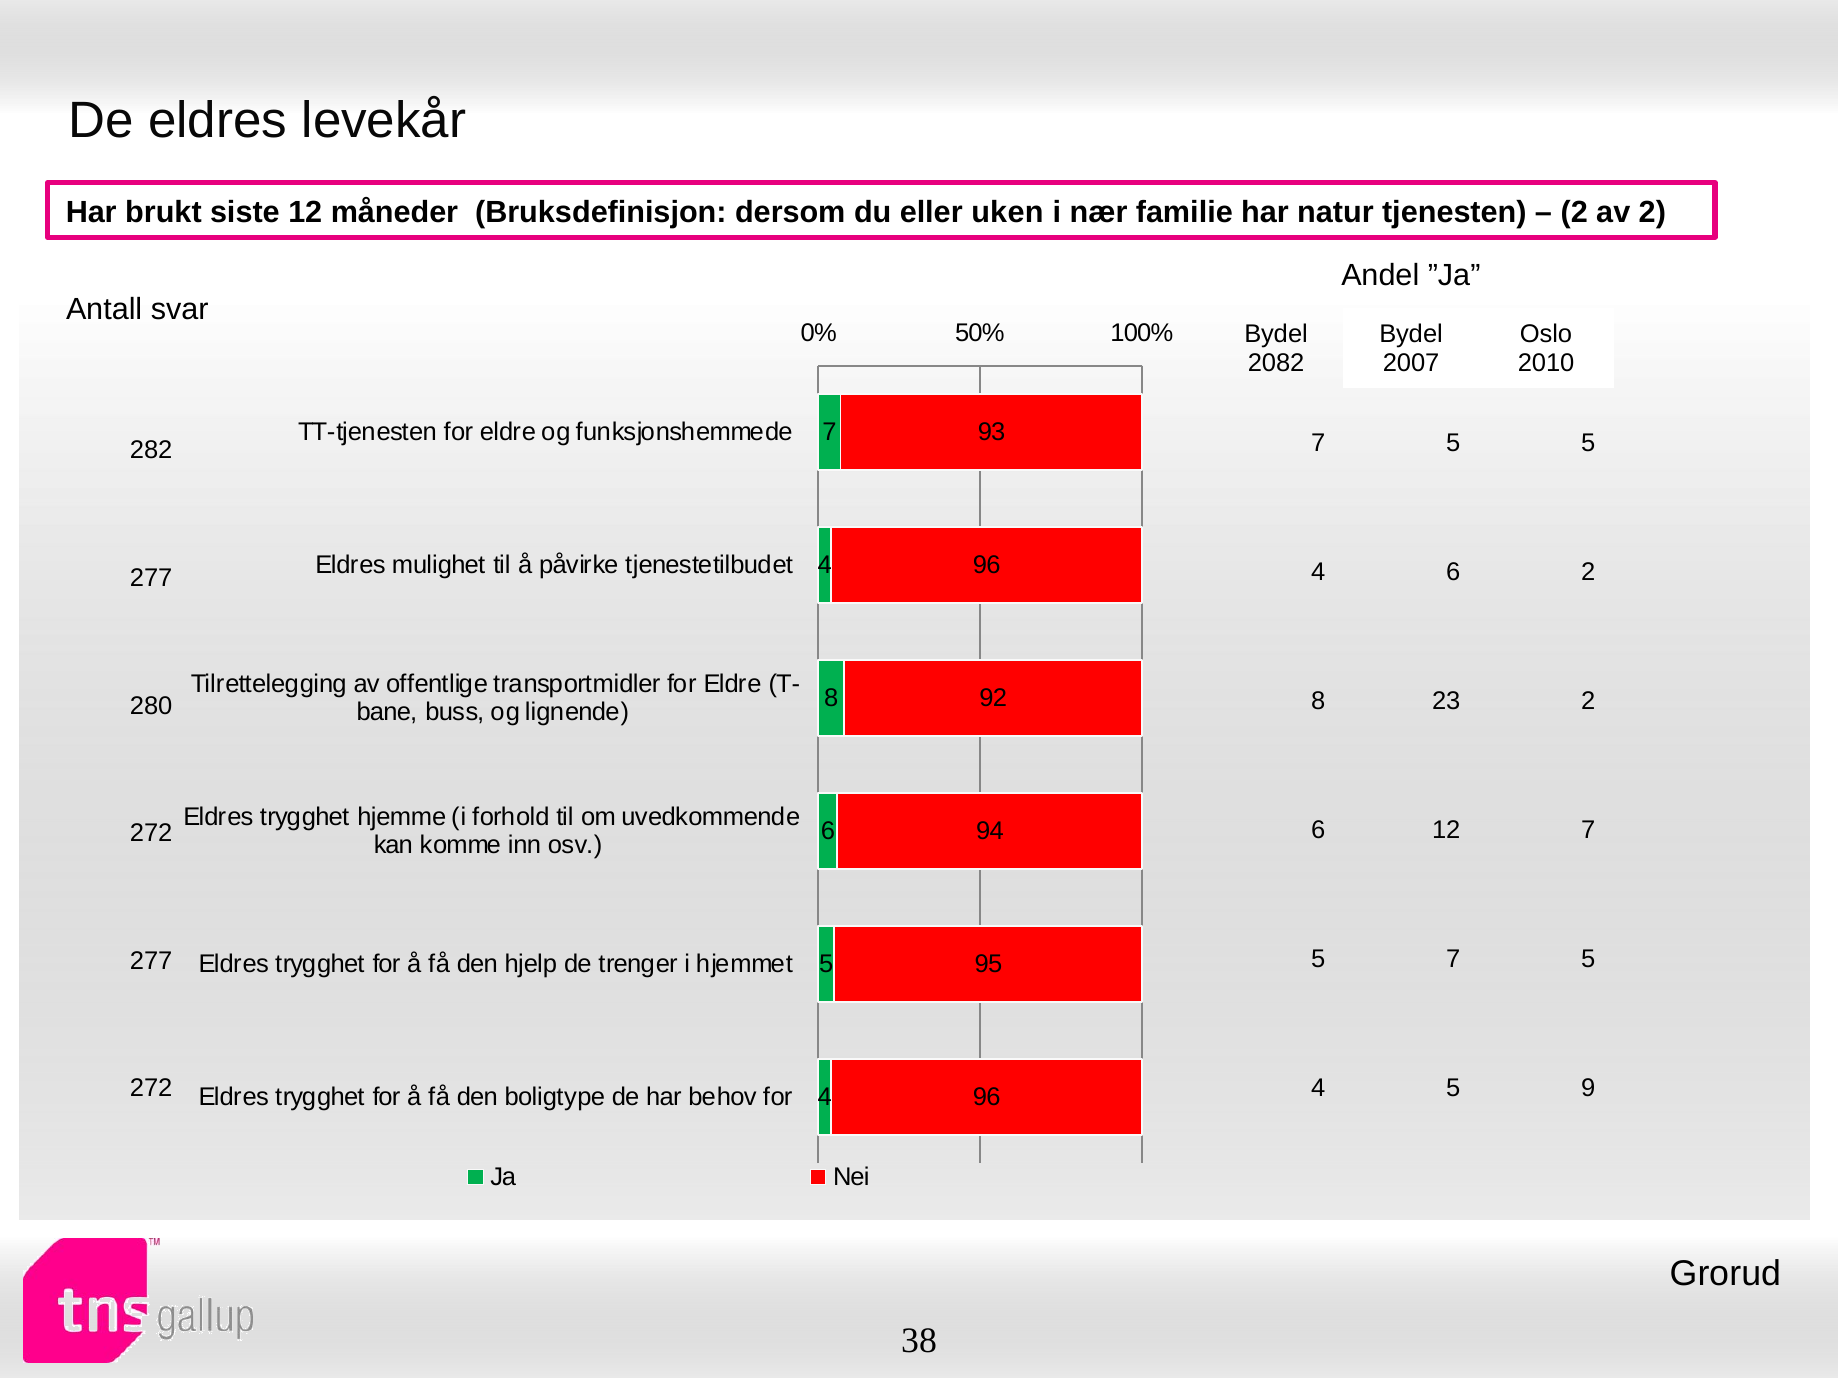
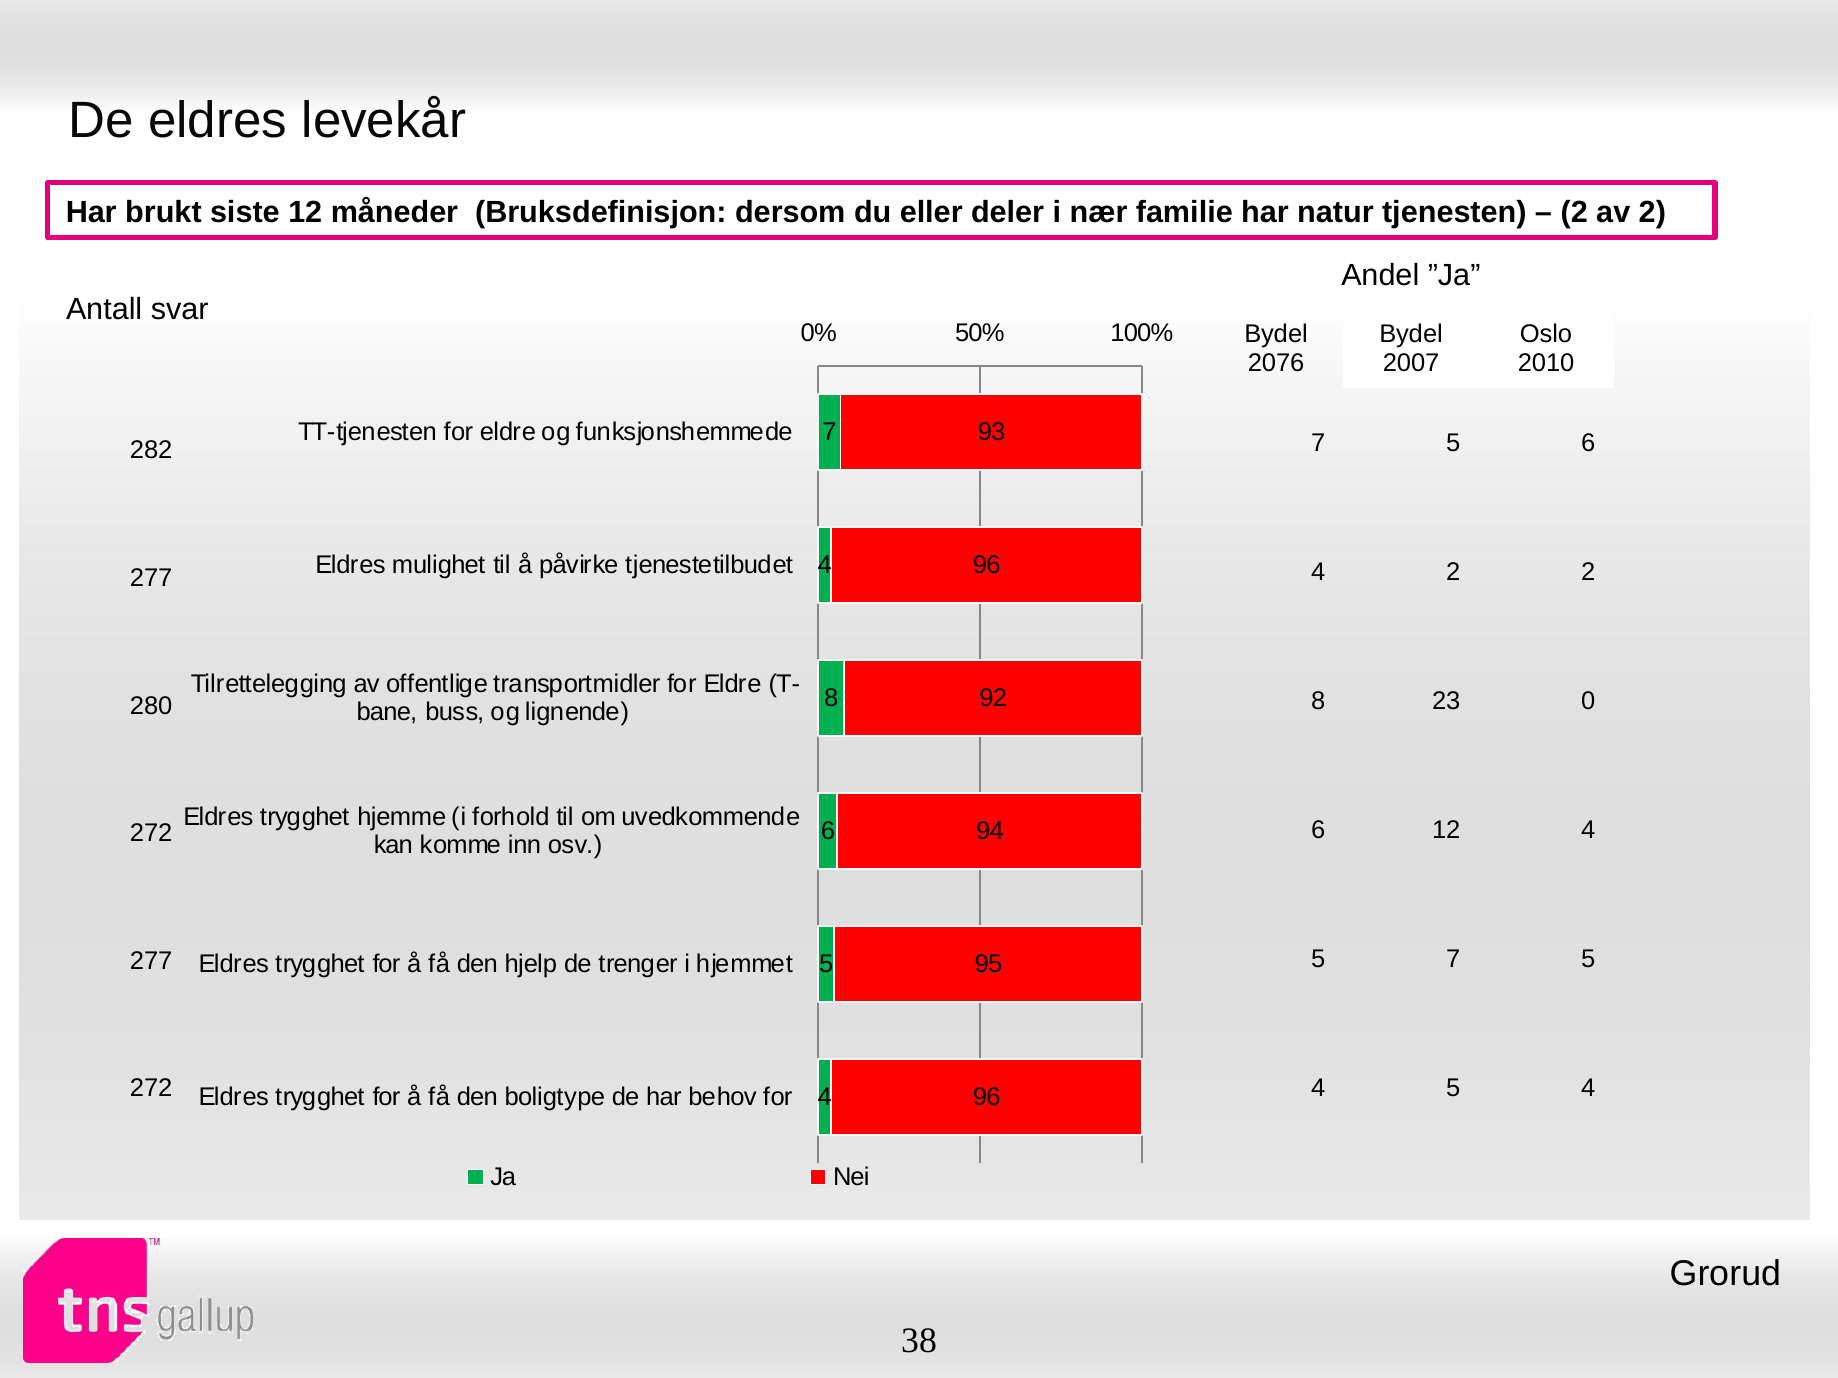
uken: uken -> deler (1008, 212)
2082: 2082 -> 2076 (1276, 363)
5 5: 5 -> 6 (1588, 443)
4 6: 6 -> 2 (1453, 572)
23 2: 2 -> 0 (1588, 701)
12 7: 7 -> 4 (1588, 830)
4 5 9: 9 -> 4 (1588, 1088)
